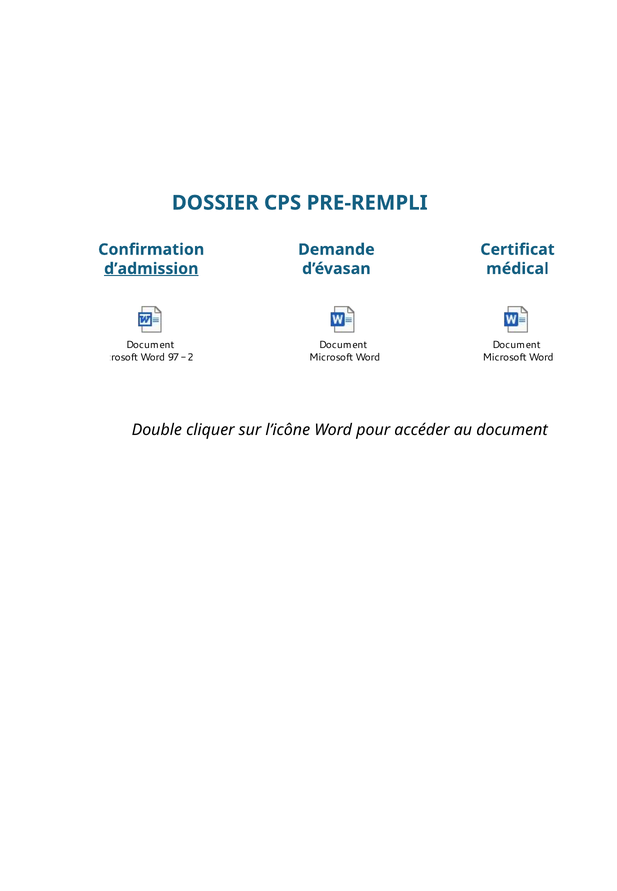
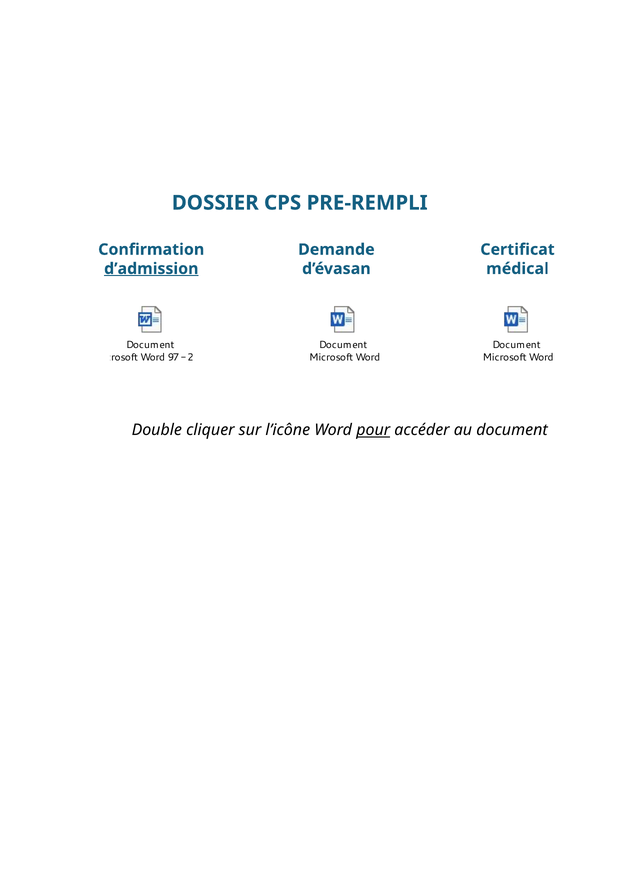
pour underline: none -> present (373, 430)
